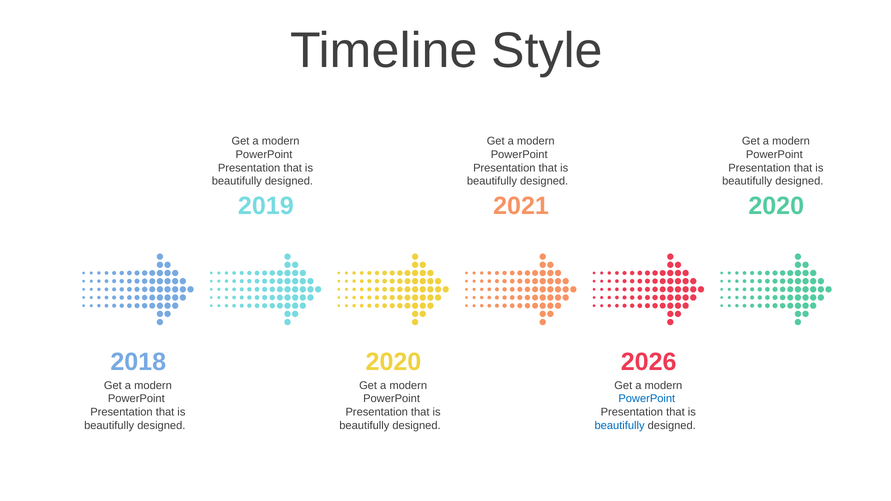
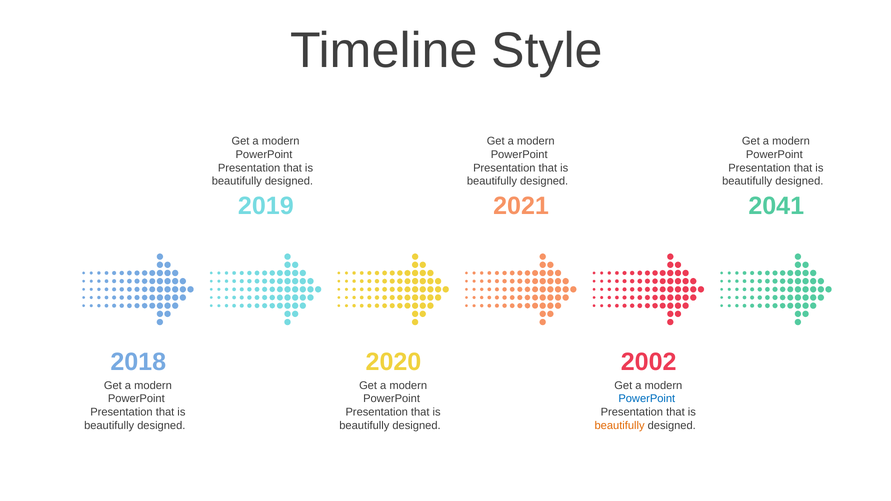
2020: 2020 -> 2041 (776, 206)
2026: 2026 -> 2002 (649, 362)
beautifully colour: blue -> orange (620, 426)
